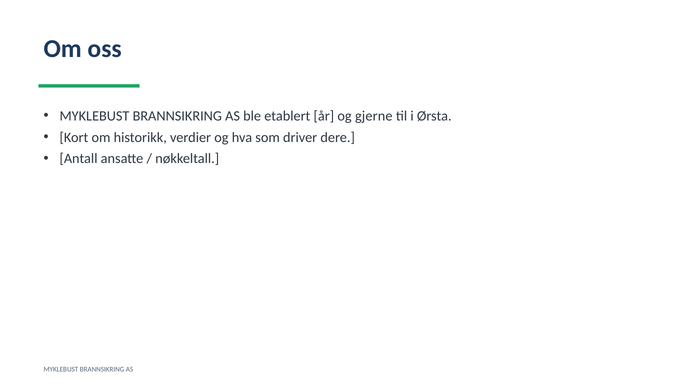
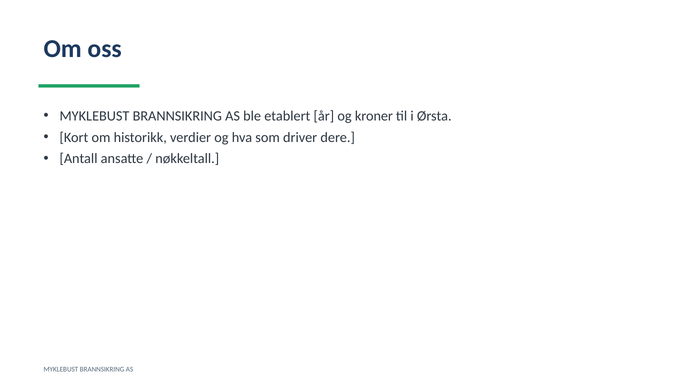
gjerne: gjerne -> kroner (374, 116)
